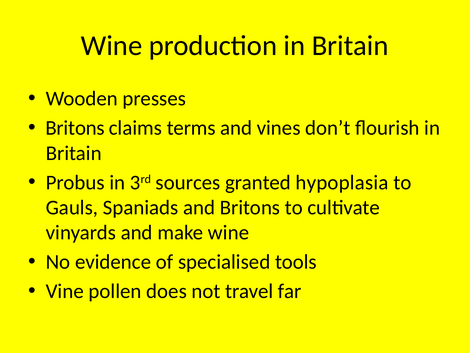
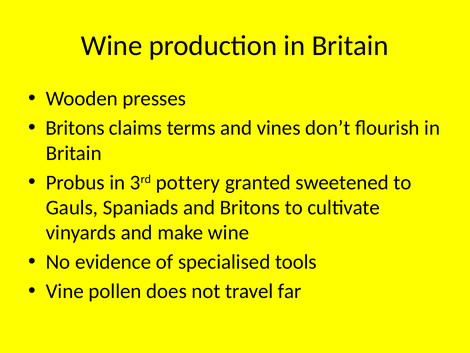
sources: sources -> pottery (188, 182)
hypoplasia: hypoplasia -> sweetened (342, 182)
